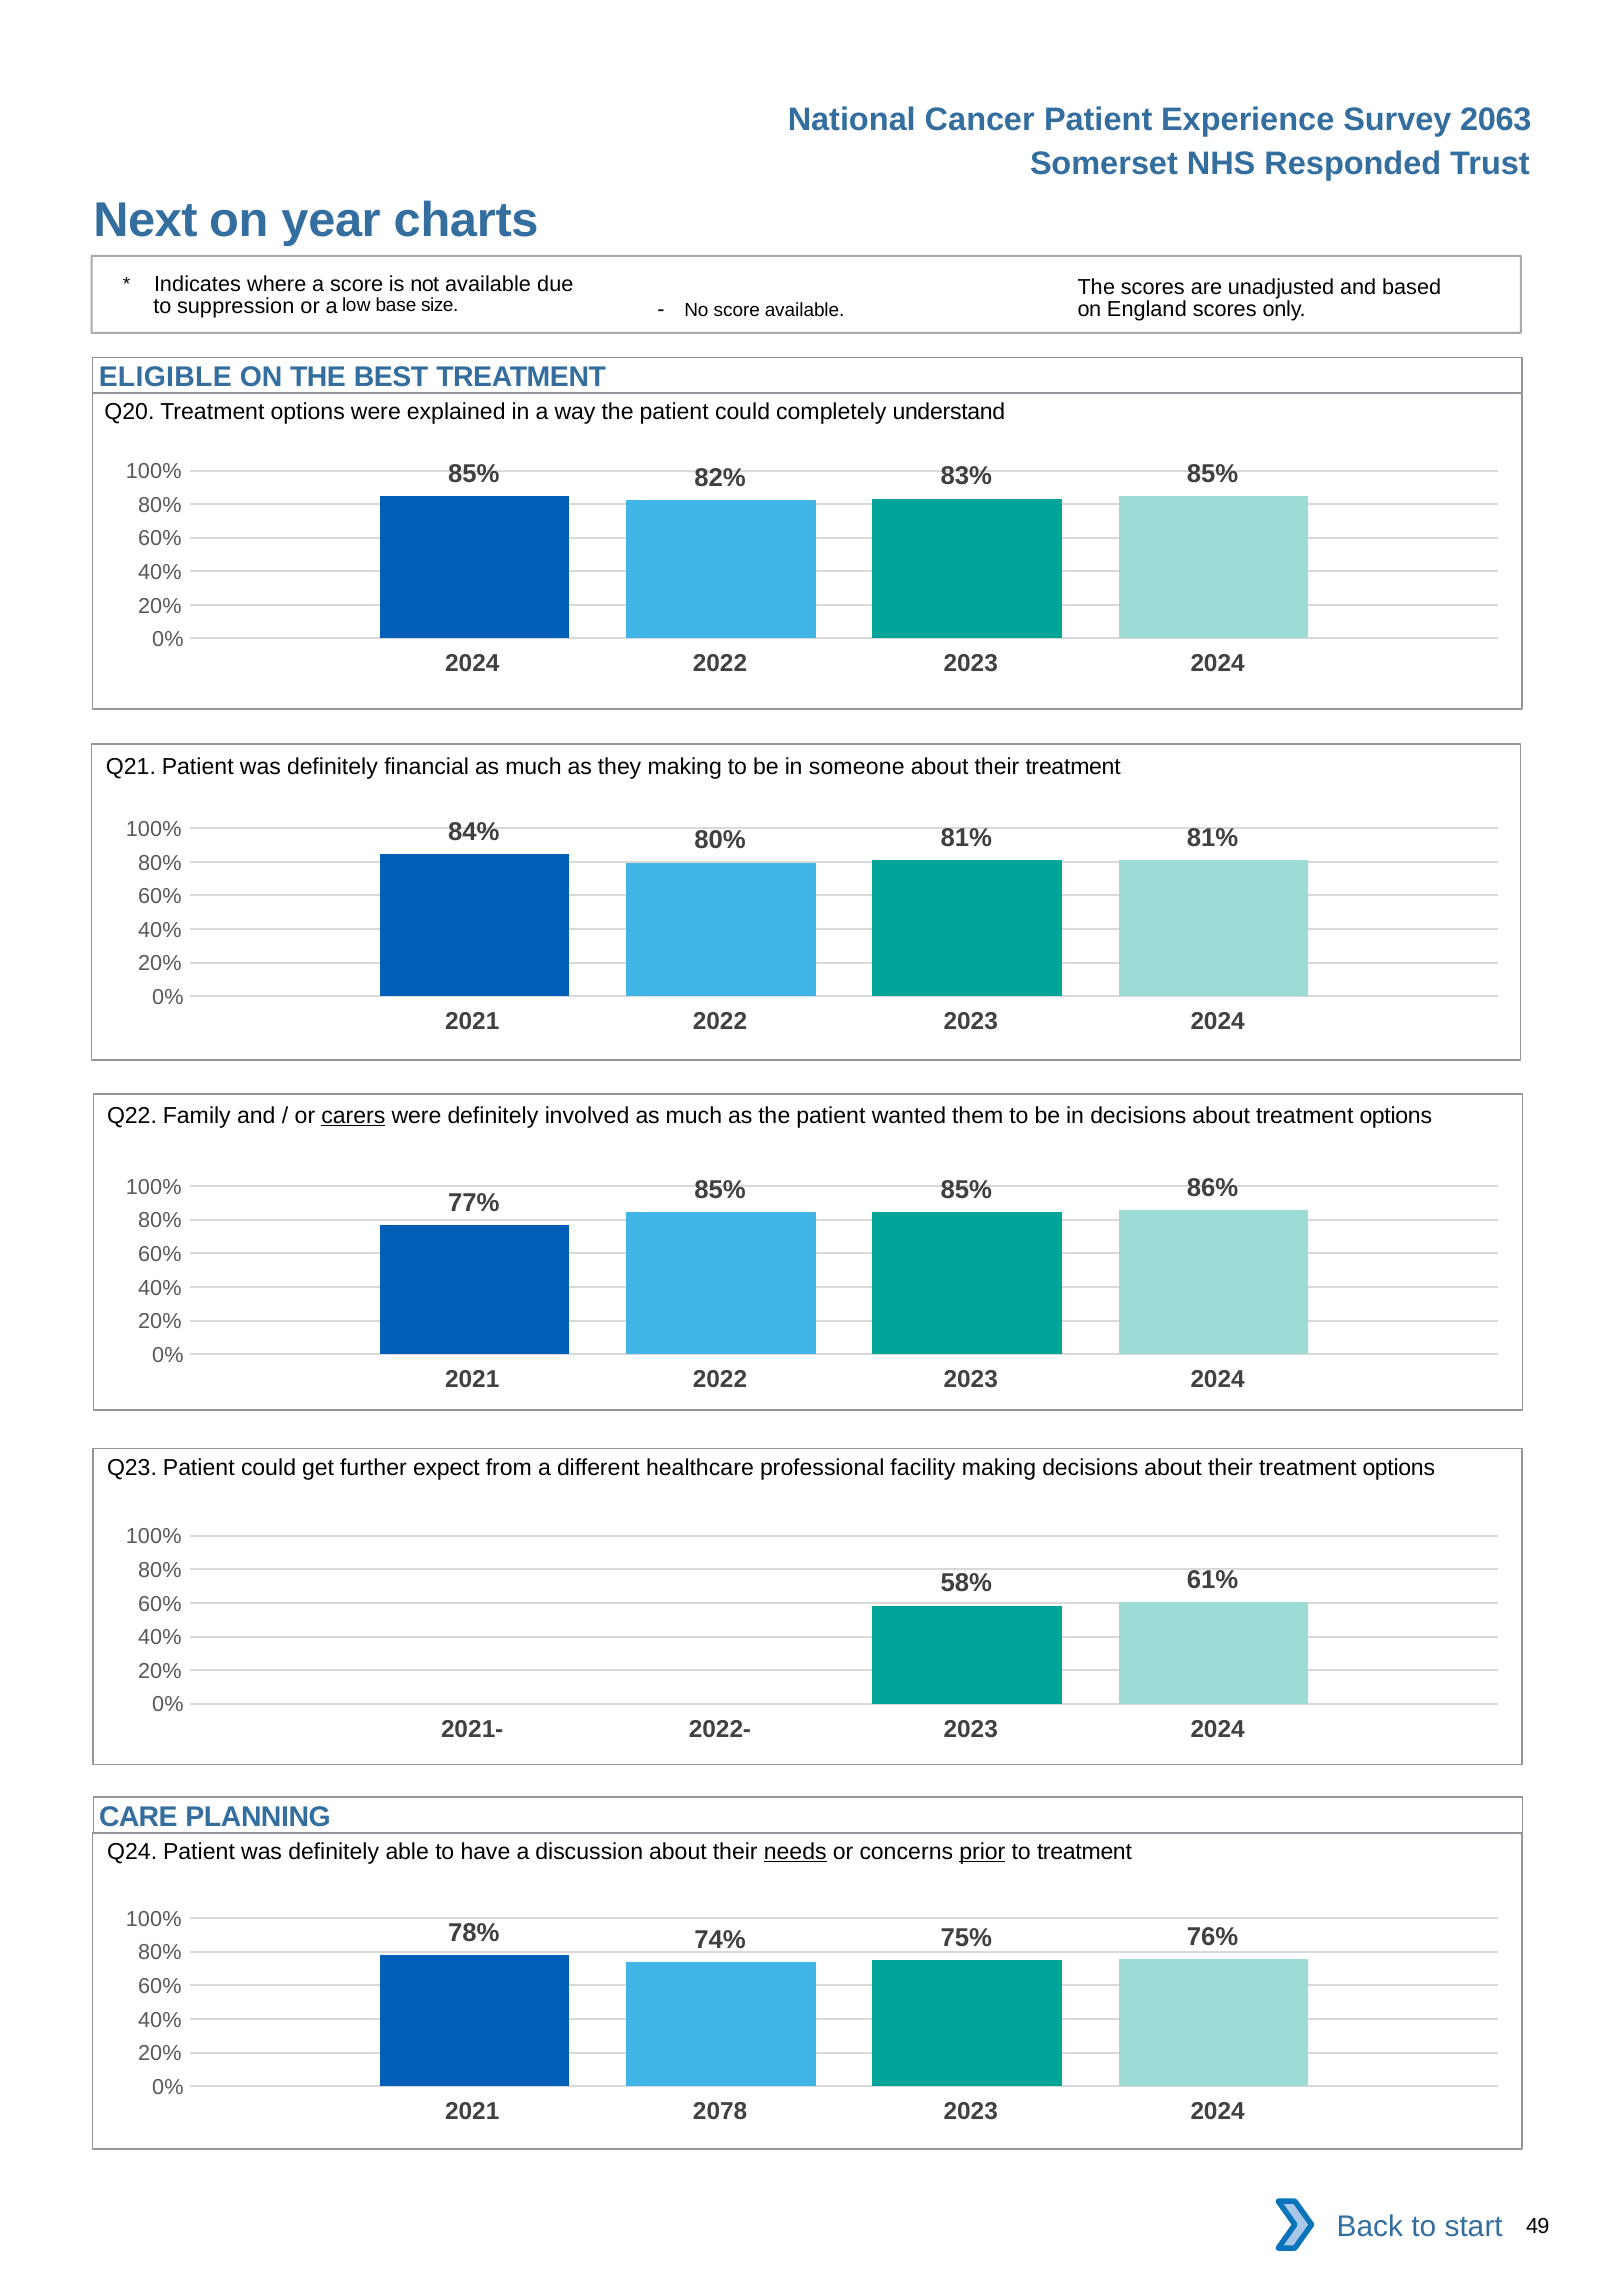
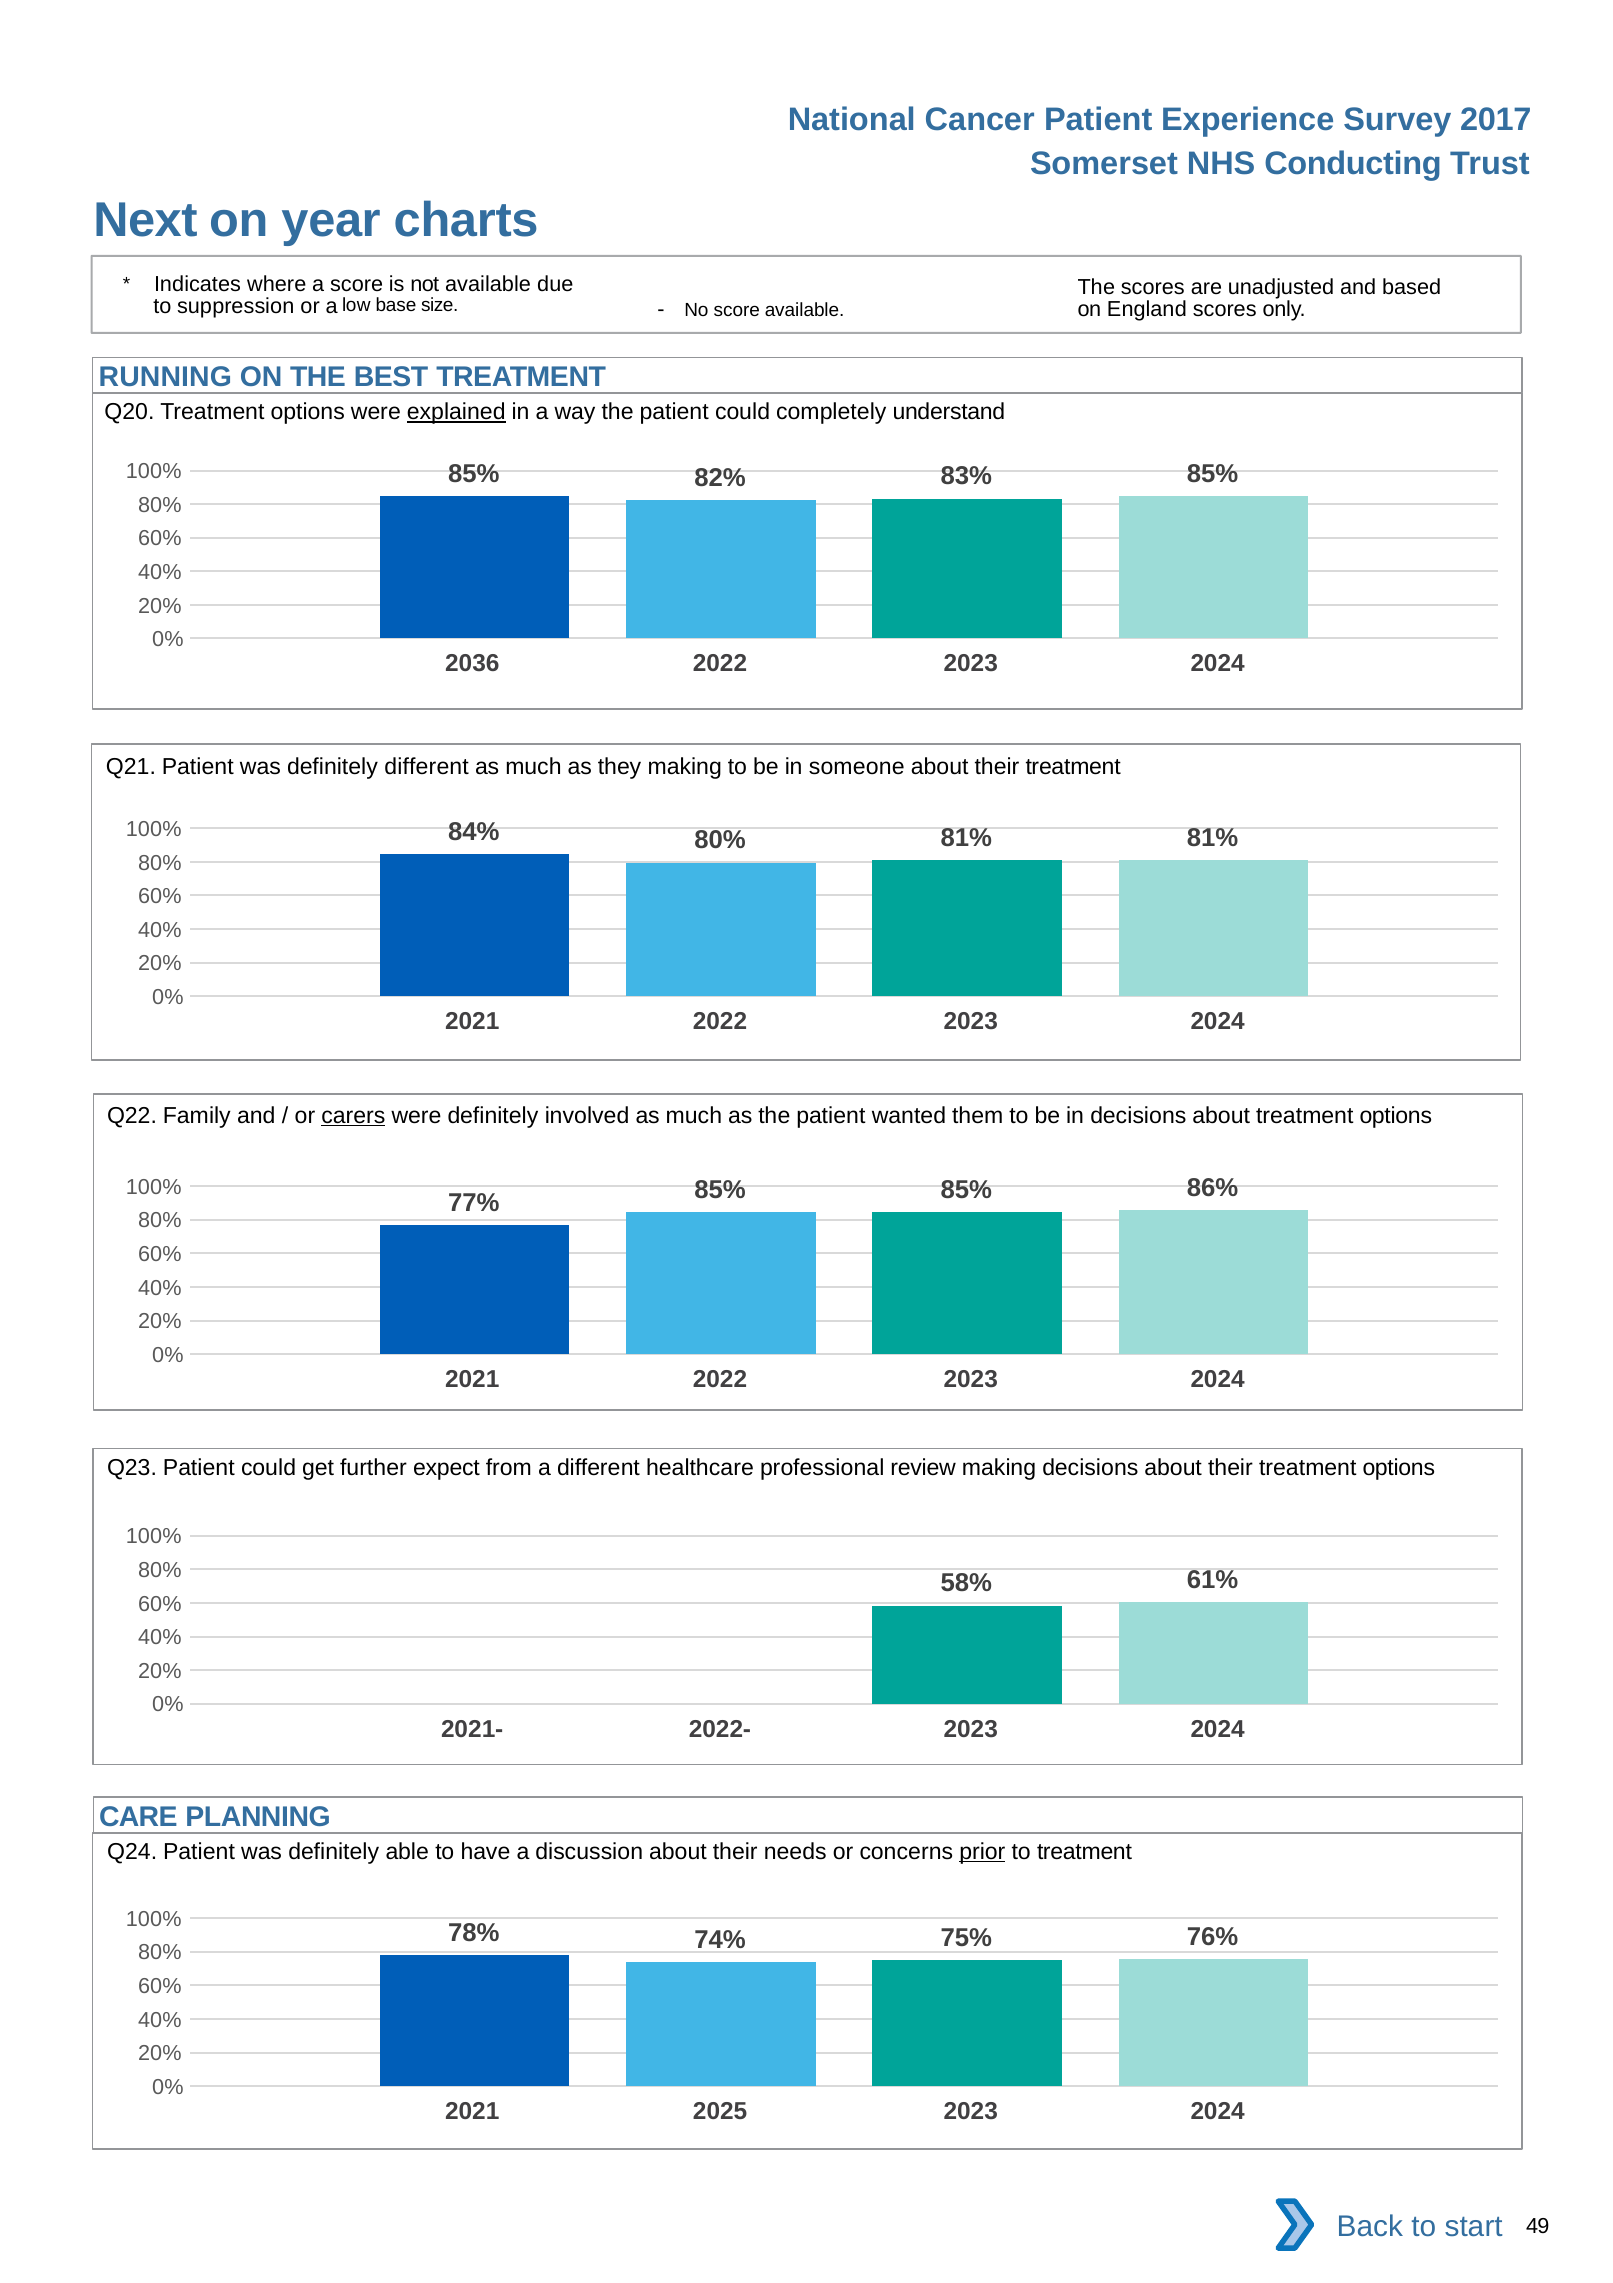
2063: 2063 -> 2017 (1496, 120)
Responded: Responded -> Conducting (1353, 164)
ELIGIBLE: ELIGIBLE -> RUNNING (165, 378)
explained underline: none -> present (456, 412)
2024: 2024 -> 2036 (472, 663)
definitely financial: financial -> different (427, 767)
facility: facility -> review (923, 1468)
needs underline: present -> none (795, 1851)
2078: 2078 -> 2025 (720, 2111)
